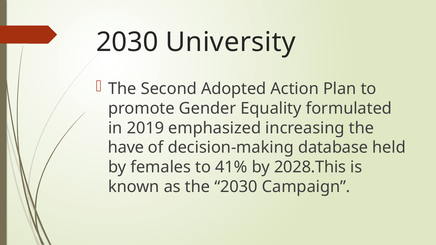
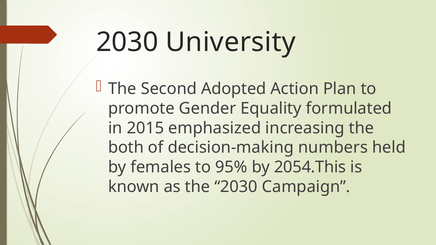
2019: 2019 -> 2015 (145, 128)
have: have -> both (126, 148)
database: database -> numbers (333, 148)
41%: 41% -> 95% (231, 167)
2028.This: 2028.This -> 2054.This (310, 167)
